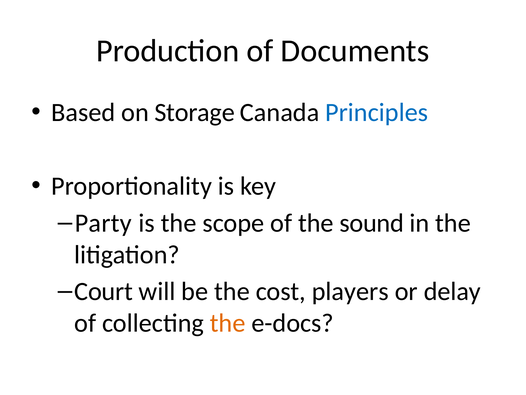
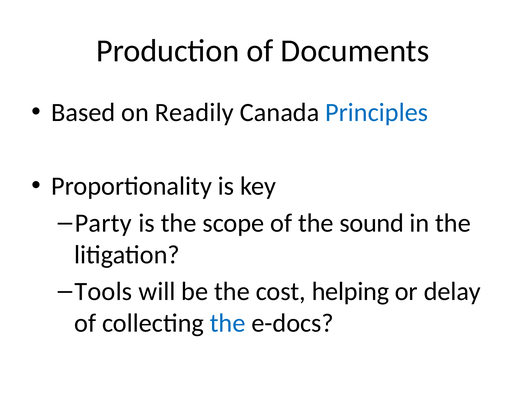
Storage: Storage -> Readily (194, 112)
Court: Court -> Tools (103, 291)
players: players -> helping (350, 291)
the colour: orange -> blue (228, 323)
